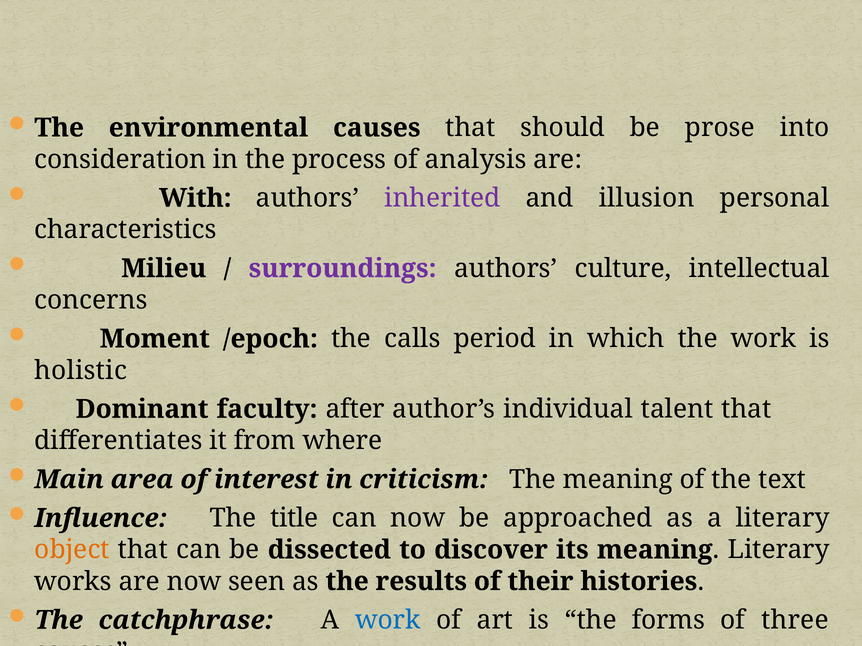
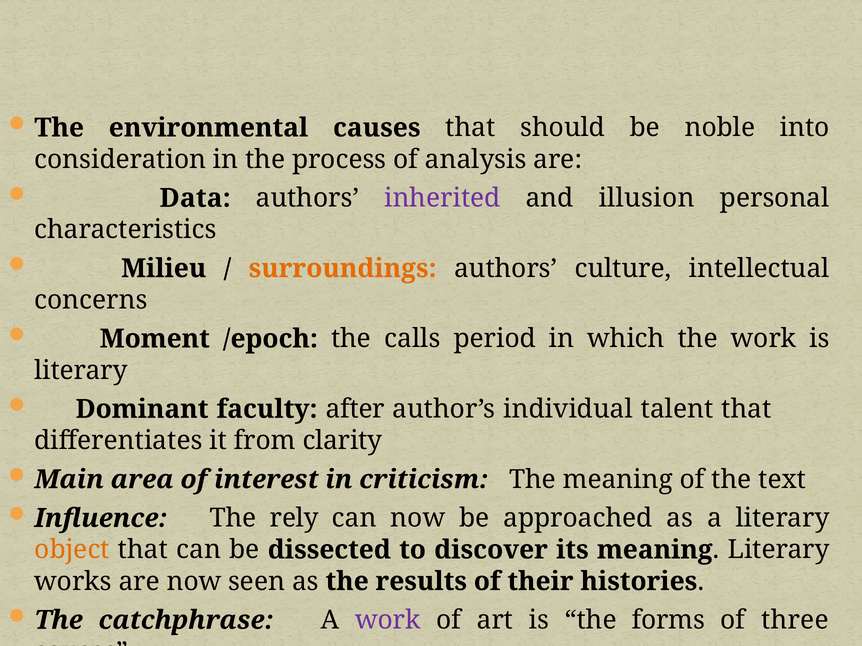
prose: prose -> noble (720, 128)
With: With -> Data (195, 198)
surroundings colour: purple -> orange (343, 269)
holistic: holistic -> literary (81, 371)
where: where -> clarity (342, 441)
title: title -> rely (294, 519)
work colour: blue -> purple (388, 621)
